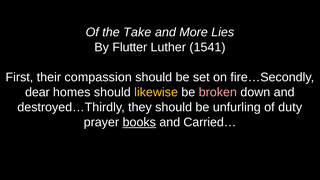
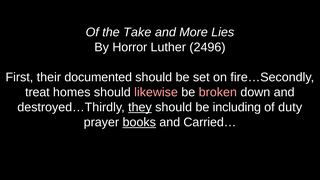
Flutter: Flutter -> Horror (130, 47)
1541: 1541 -> 2496 (207, 47)
compassion: compassion -> documented (98, 77)
dear: dear -> treat (37, 92)
likewise colour: yellow -> pink (156, 92)
they underline: none -> present (140, 107)
unfurling: unfurling -> including (237, 107)
